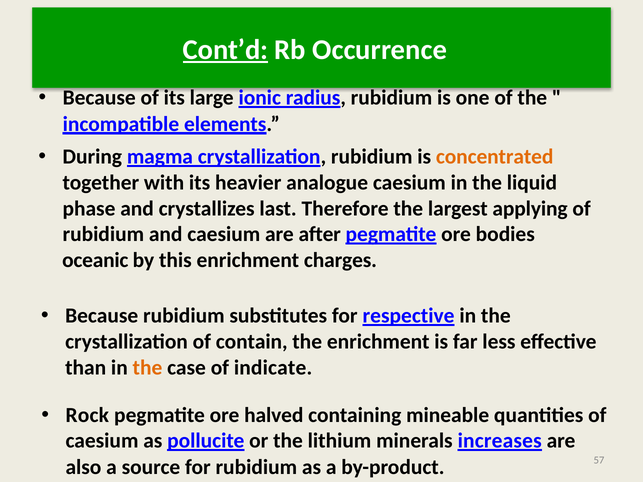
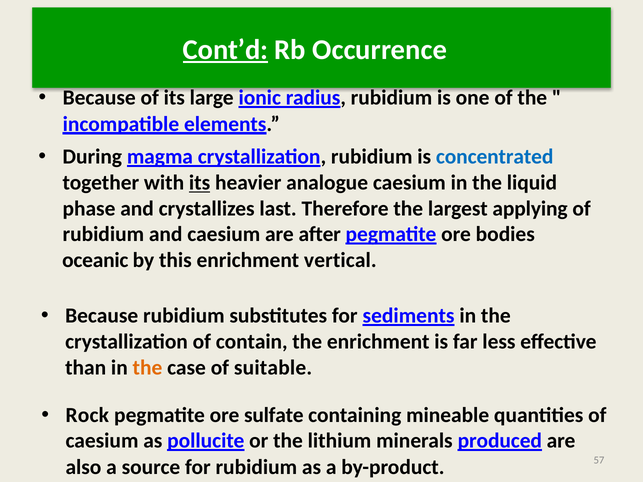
concentrated colour: orange -> blue (495, 157)
its underline: none -> present (200, 183)
charges: charges -> vertical (340, 261)
respective: respective -> sediments (409, 316)
indicate: indicate -> suitable (273, 368)
halved: halved -> sulfate (274, 415)
increases: increases -> produced (500, 441)
